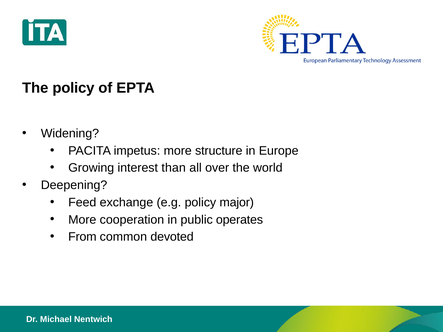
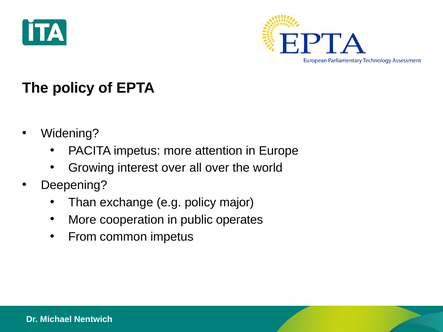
structure: structure -> attention (219, 151)
interest than: than -> over (174, 168)
Feed: Feed -> Than (82, 203)
common devoted: devoted -> impetus (172, 237)
